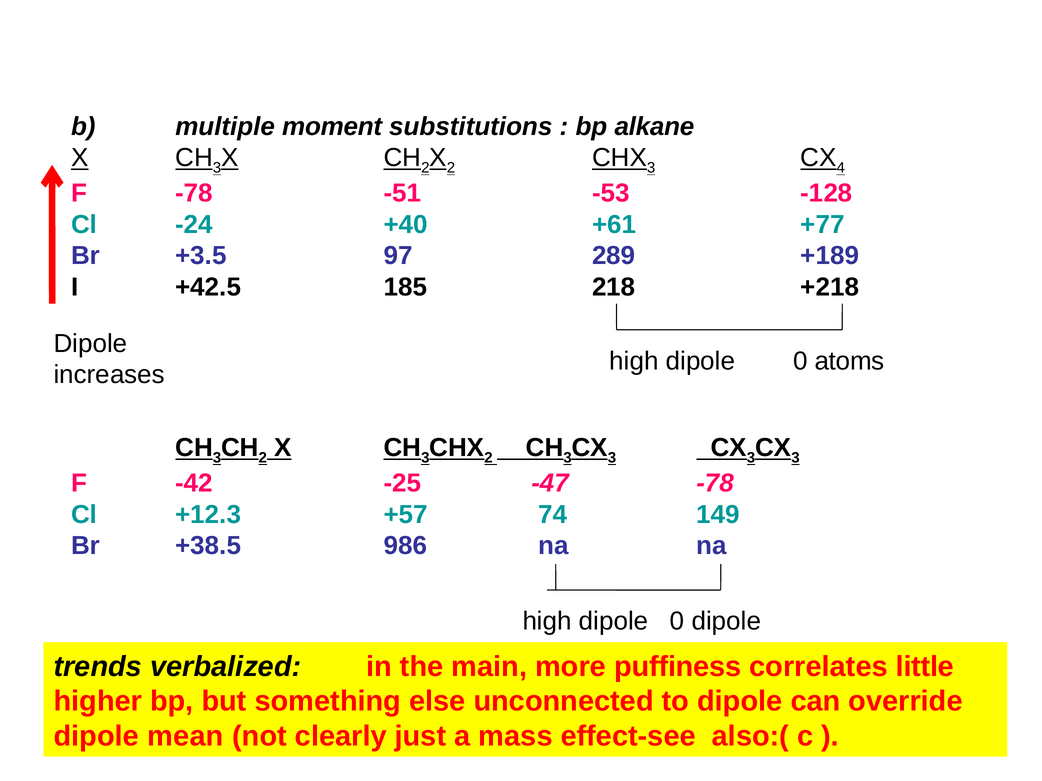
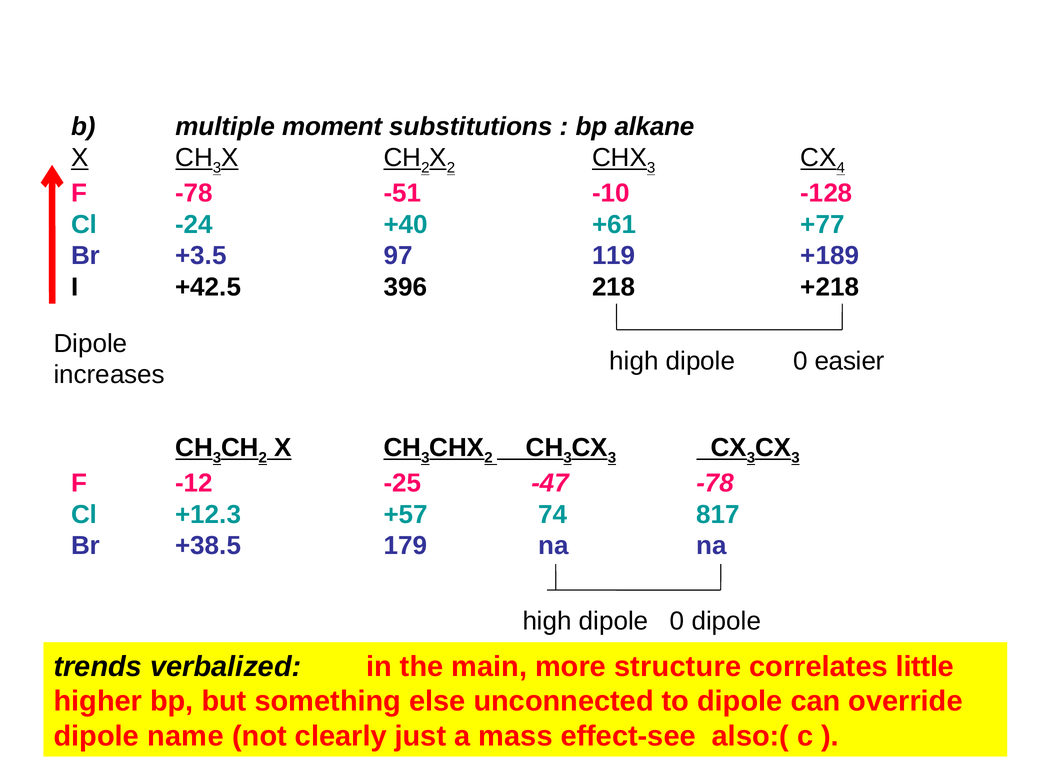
-53: -53 -> -10 (611, 194)
289: 289 -> 119 (614, 256)
185: 185 -> 396 (405, 287)
atoms: atoms -> easier (850, 361)
-42: -42 -> -12 (194, 484)
149: 149 -> 817 (718, 515)
986: 986 -> 179 (405, 546)
puffiness: puffiness -> structure (678, 667)
mean: mean -> name (185, 737)
